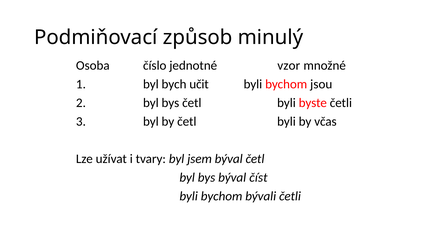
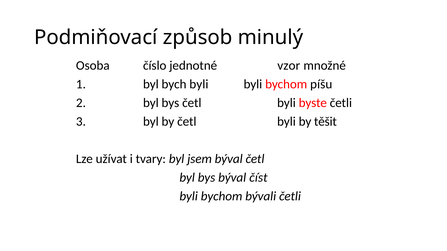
bych učit: učit -> byli (199, 84)
jsou: jsou -> píšu (321, 84)
včas: včas -> těšit (325, 122)
